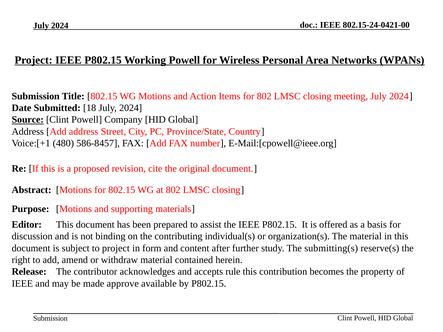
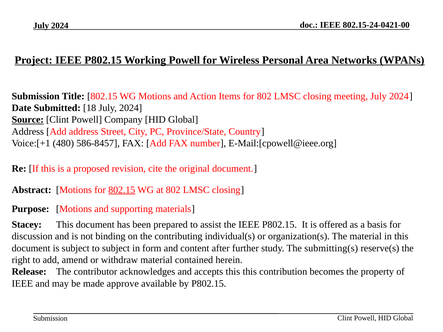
802.15 underline: none -> present (122, 190)
Editor: Editor -> Stacey (27, 225)
to project: project -> subject (116, 248)
accepts rule: rule -> this (233, 272)
